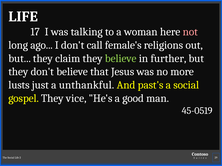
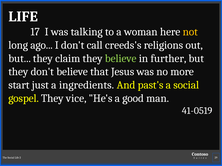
not colour: pink -> yellow (190, 32)
female's: female's -> creeds's (123, 45)
lusts: lusts -> start (19, 85)
unthankful: unthankful -> ingredients (87, 85)
45-0519: 45-0519 -> 41-0519 (197, 111)
